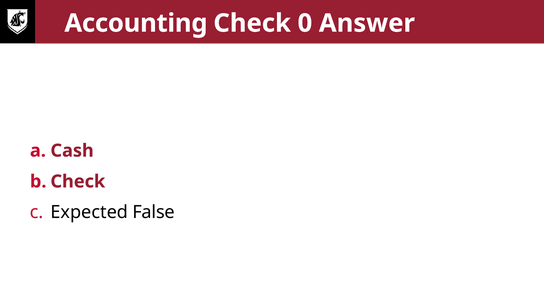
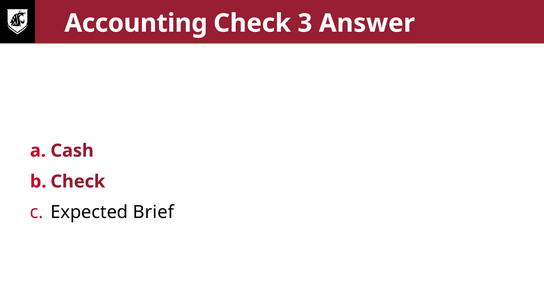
0: 0 -> 3 (305, 23)
False: False -> Brief (153, 212)
